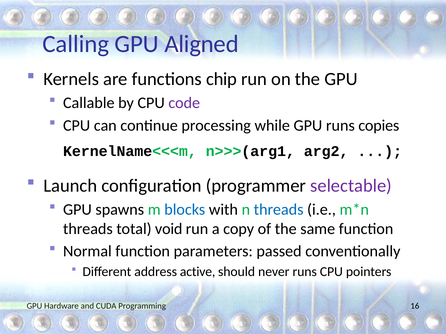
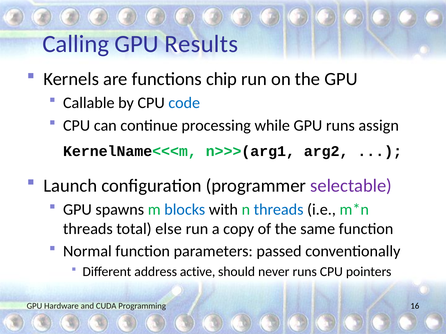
Aligned: Aligned -> Results (201, 44)
code colour: purple -> blue (184, 103)
copies: copies -> assign (379, 126)
void: void -> else (169, 229)
